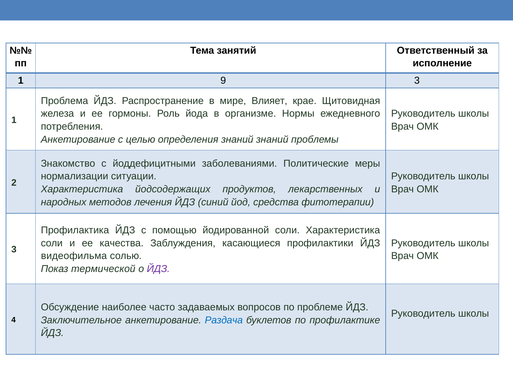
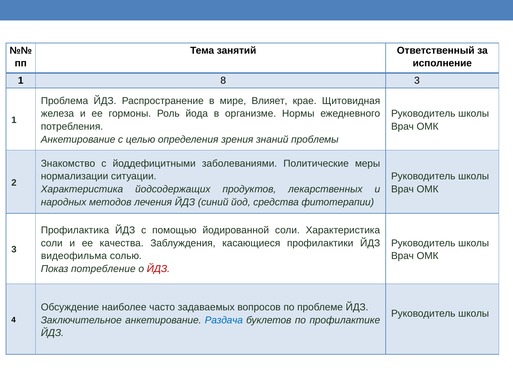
9: 9 -> 8 (223, 80)
определения знаний: знаний -> зрения (237, 139)
термической: термической -> потребление (103, 269)
ЙДЗ colour: purple -> red (158, 269)
